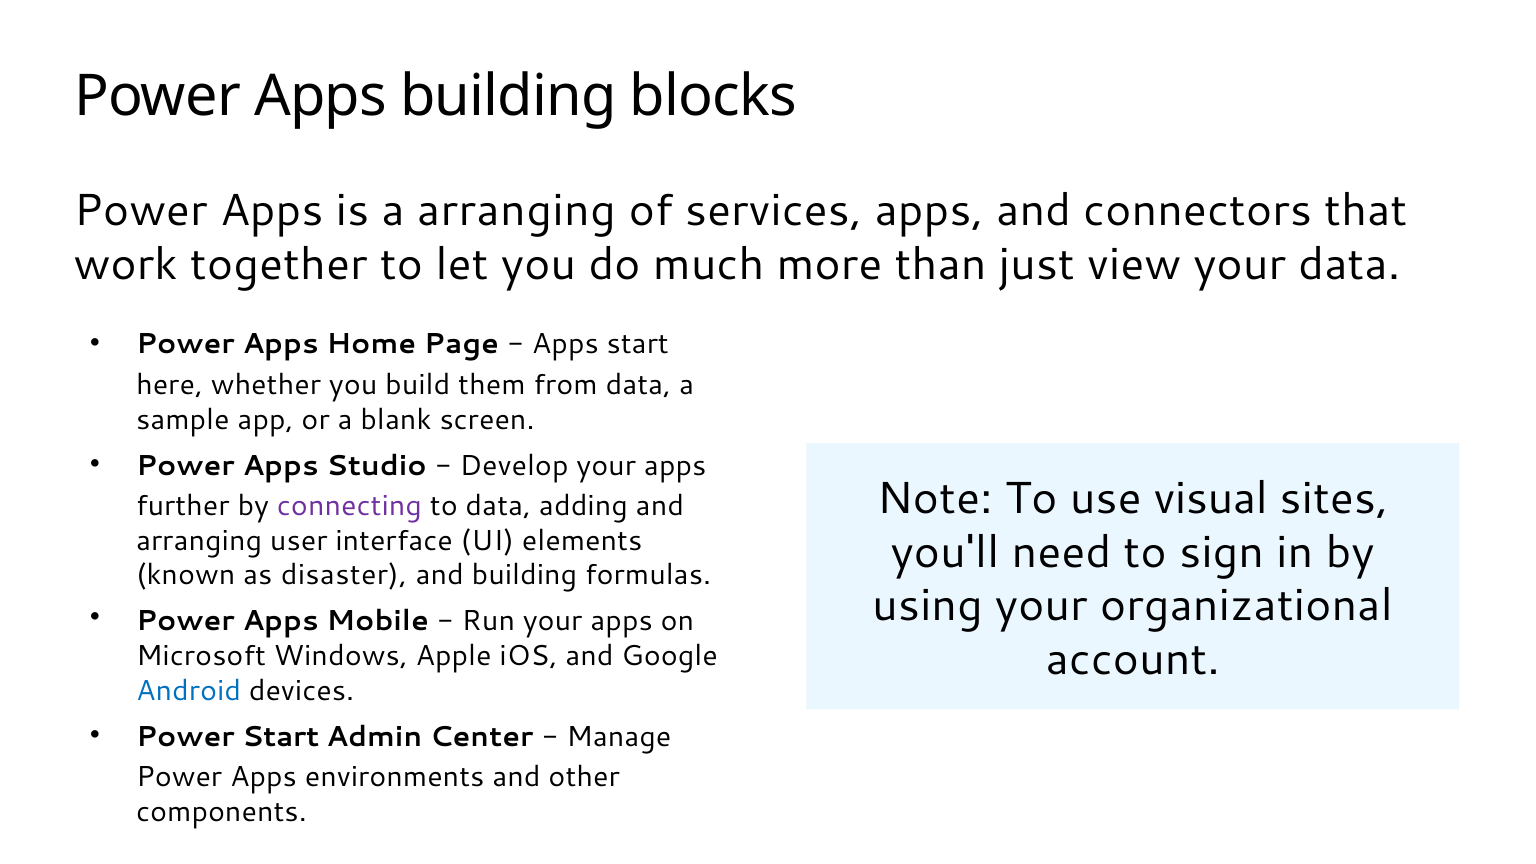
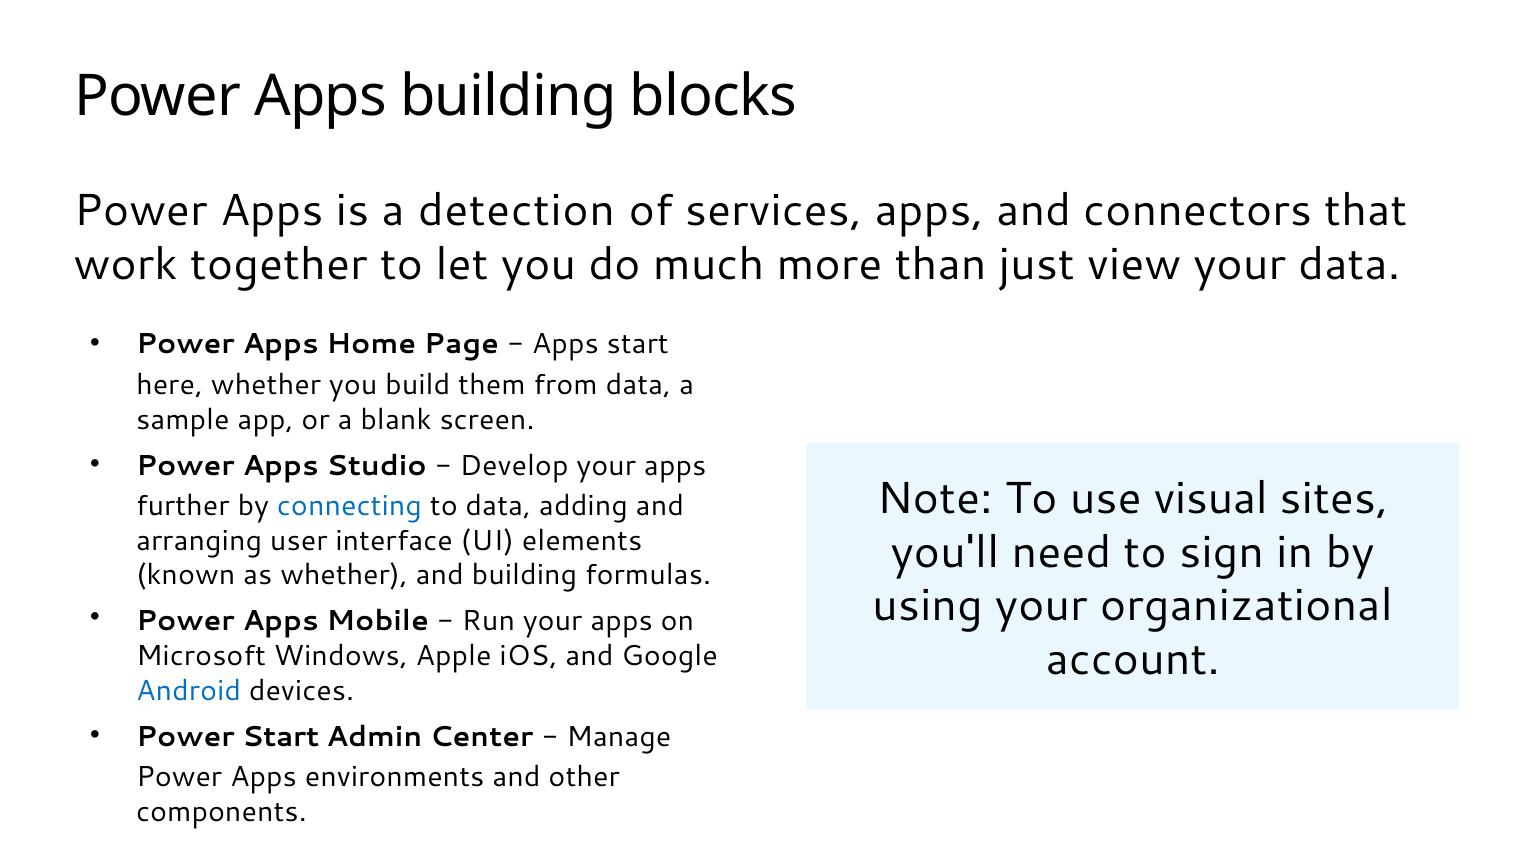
a arranging: arranging -> detection (516, 211)
connecting colour: purple -> blue (349, 506)
as disaster: disaster -> whether (344, 575)
